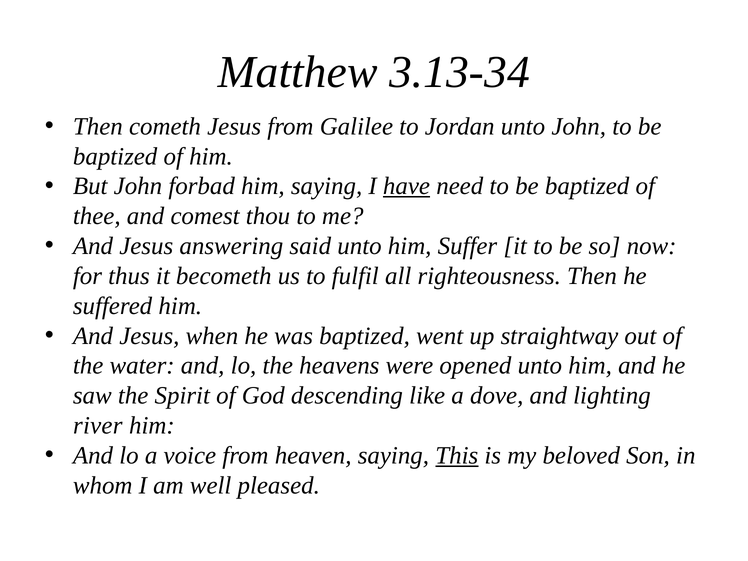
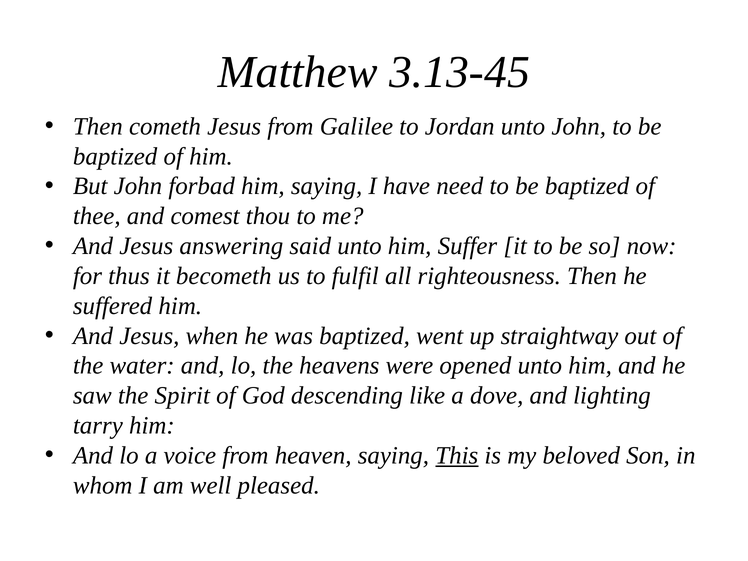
3.13-34: 3.13-34 -> 3.13-45 (459, 72)
have underline: present -> none (407, 186)
river: river -> tarry (98, 426)
